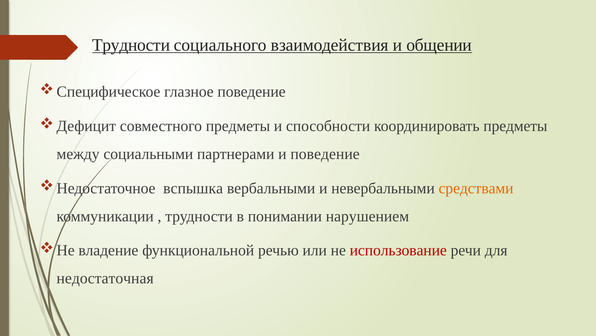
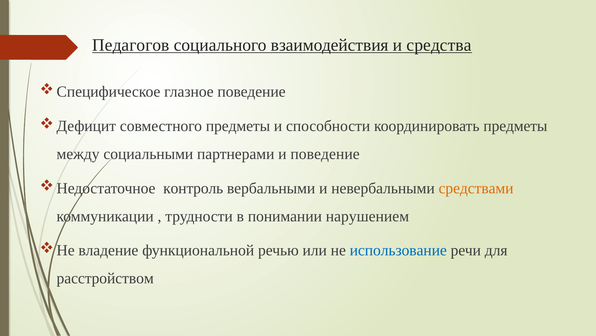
Трудности: Трудности -> Педагогов (131, 45)
общении: общении -> средства (439, 45)
вспышка: вспышка -> контроль (193, 188)
использование colour: red -> blue (398, 250)
недостаточная: недостаточная -> расстройством (105, 278)
